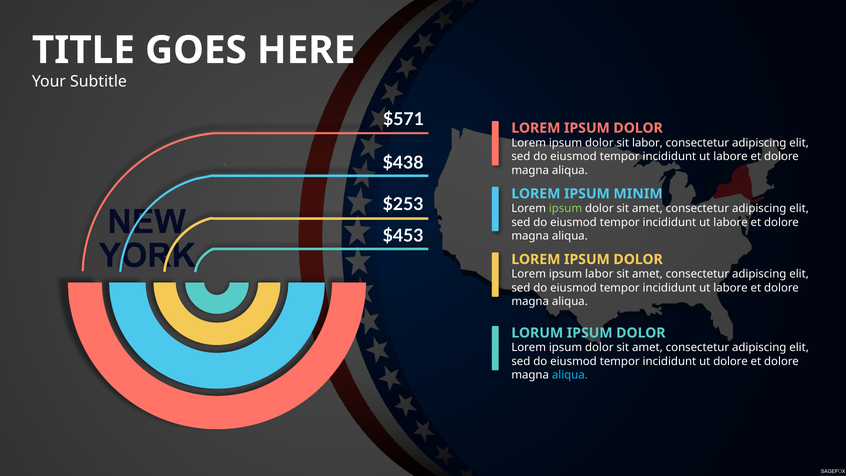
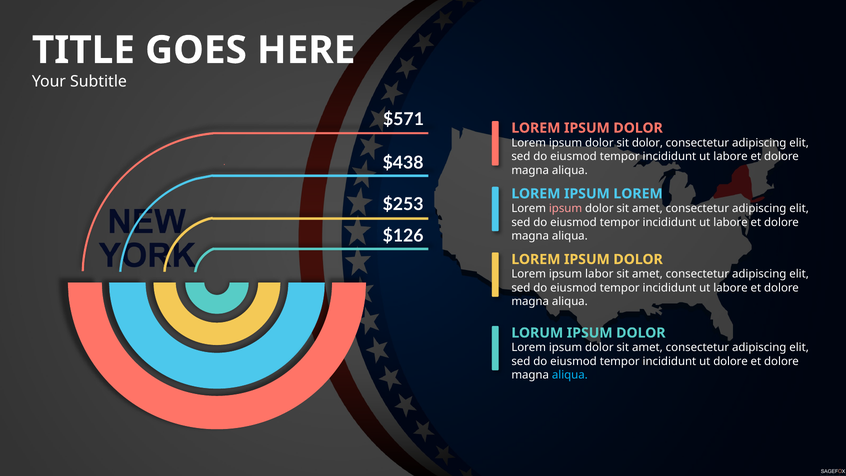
sit labor: labor -> dolor (647, 143)
IPSUM MINIM: MINIM -> LOREM (638, 194)
ipsum colour: light green -> pink (566, 208)
$453: $453 -> $126 (403, 236)
